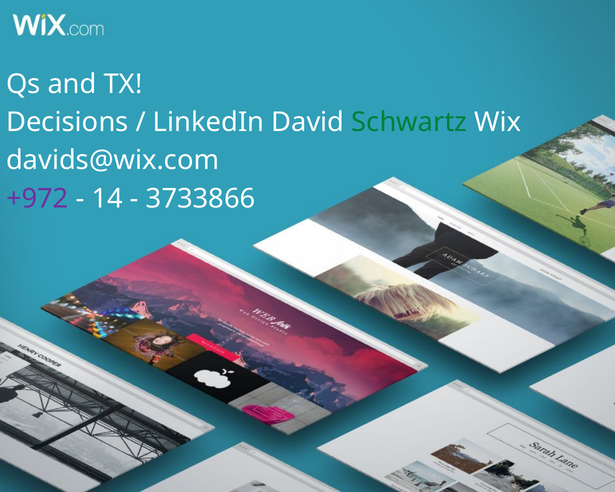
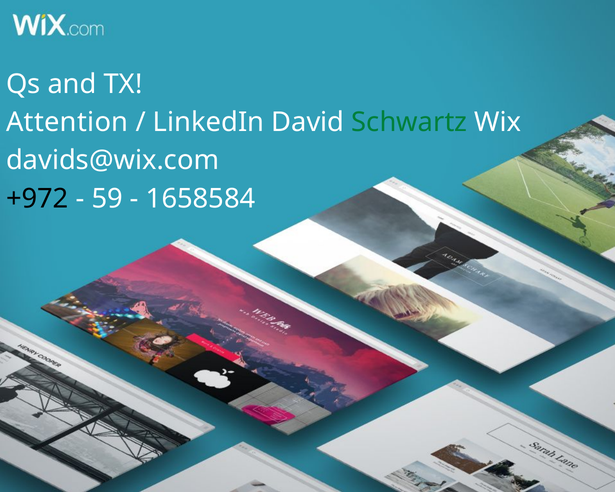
Decisions: Decisions -> Attention (67, 122)
+972 colour: purple -> black (37, 199)
14: 14 -> 59 (107, 199)
3733866: 3733866 -> 1658584 (201, 199)
